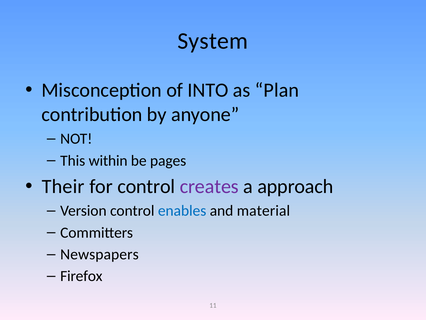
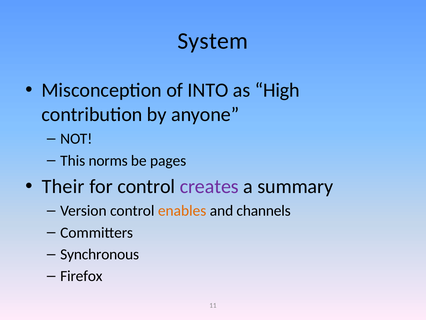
Plan: Plan -> High (277, 90)
within: within -> norms (108, 160)
approach: approach -> summary (295, 186)
enables colour: blue -> orange (182, 211)
material: material -> channels (264, 211)
Newspapers: Newspapers -> Synchronous (100, 254)
